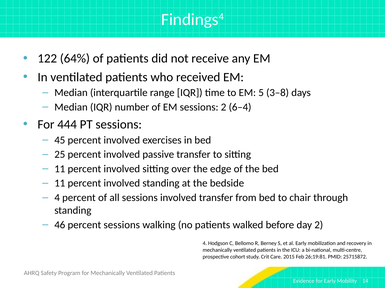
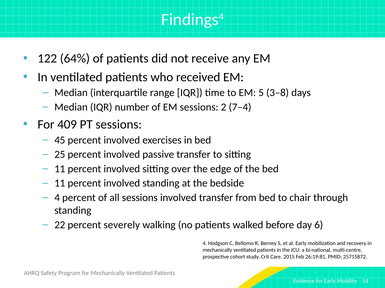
6–4: 6–4 -> 7–4 (240, 107)
444: 444 -> 409 (67, 125)
46: 46 -> 22 (60, 225)
percent sessions: sessions -> severely (122, 225)
day 2: 2 -> 6 (319, 225)
